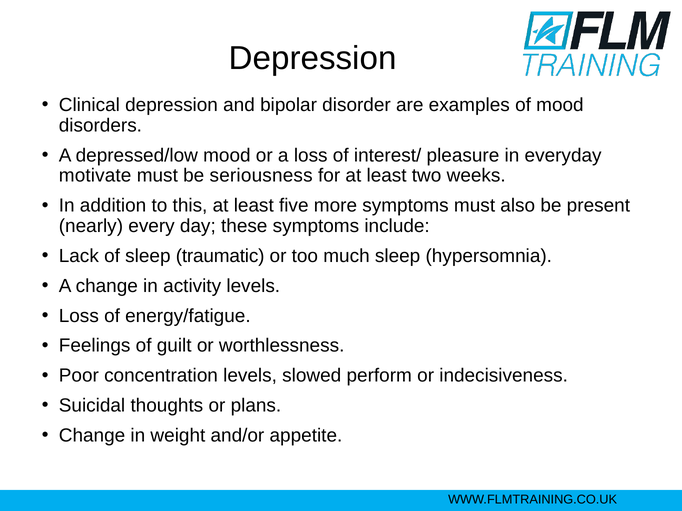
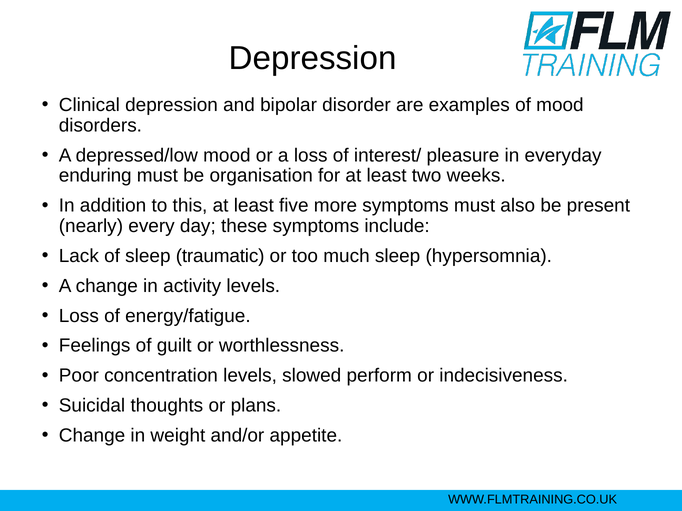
motivate: motivate -> enduring (95, 176)
seriousness: seriousness -> organisation (261, 176)
